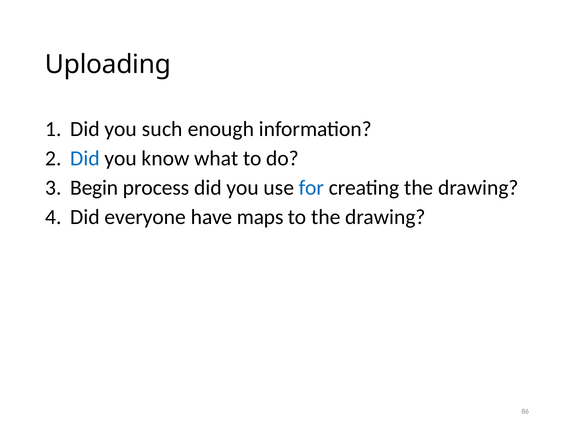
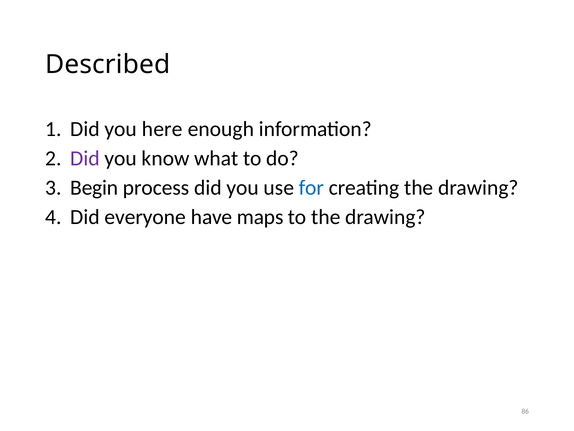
Uploading: Uploading -> Described (108, 64)
such: such -> here (162, 129)
Did colour: blue -> purple (85, 158)
